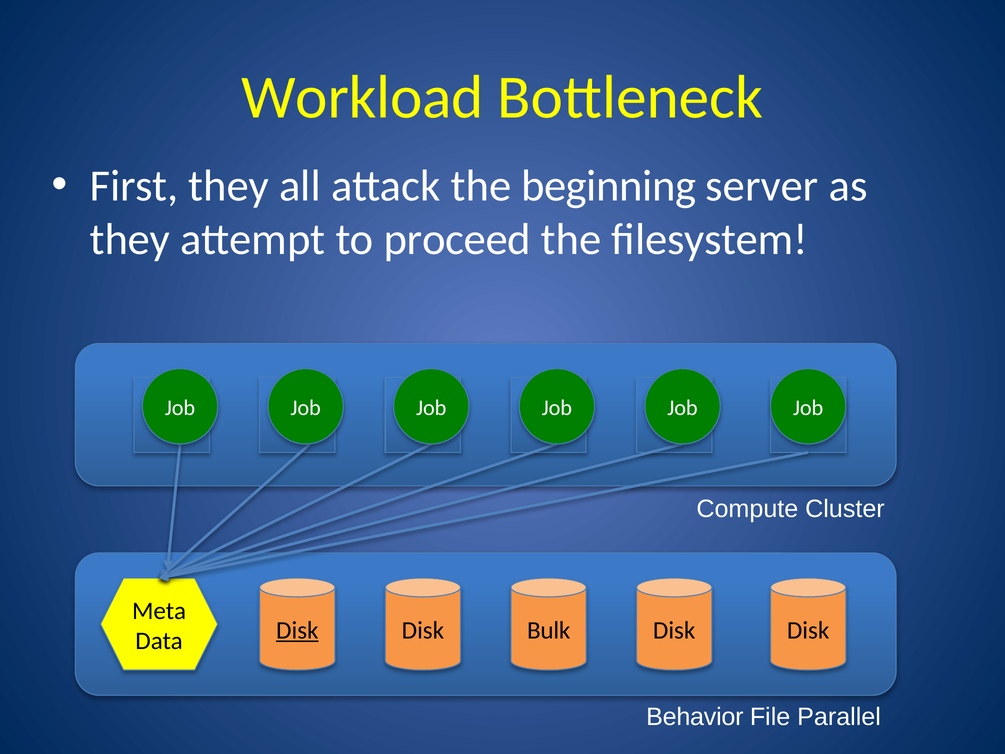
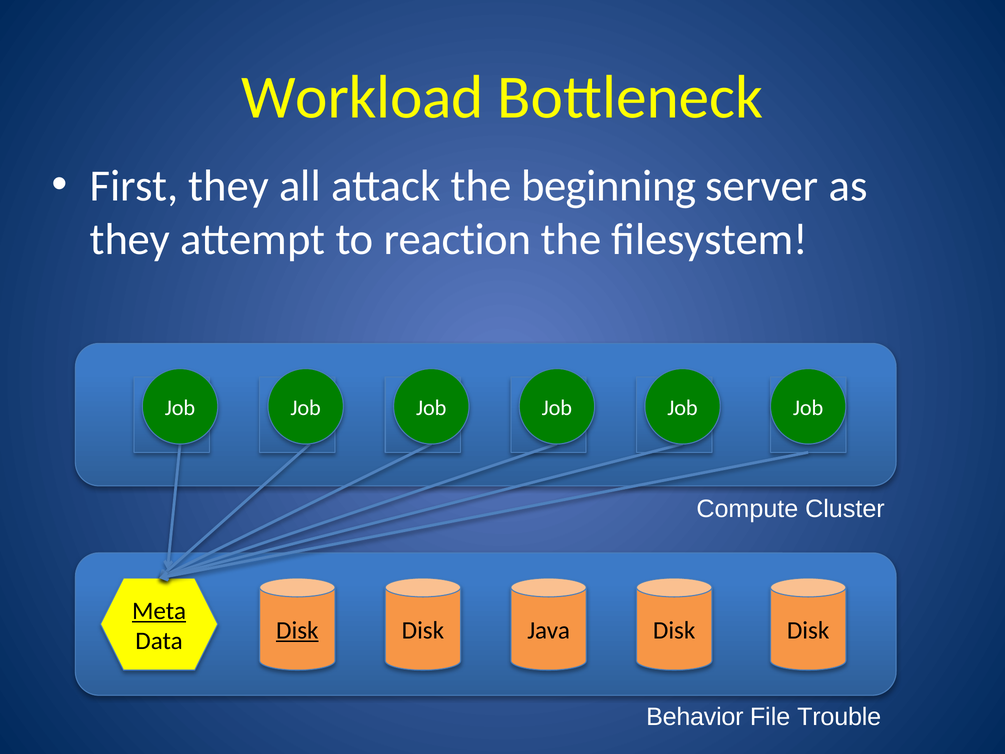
proceed: proceed -> reaction (457, 239)
Meta underline: none -> present (159, 611)
Bulk: Bulk -> Java (549, 630)
Parallel: Parallel -> Trouble (839, 717)
